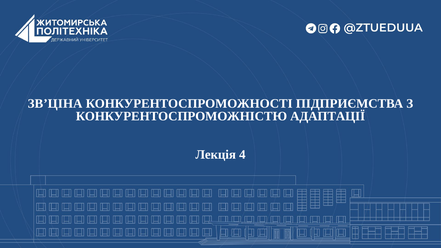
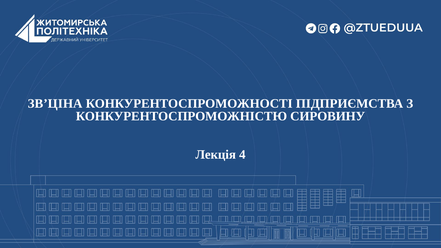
АДАПТАЦІЇ: АДАПТАЦІЇ -> СИРОВИНУ (328, 116)
